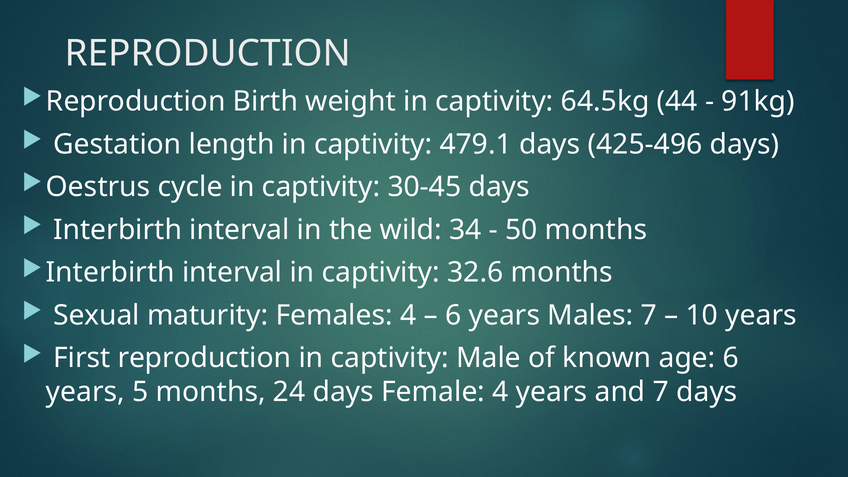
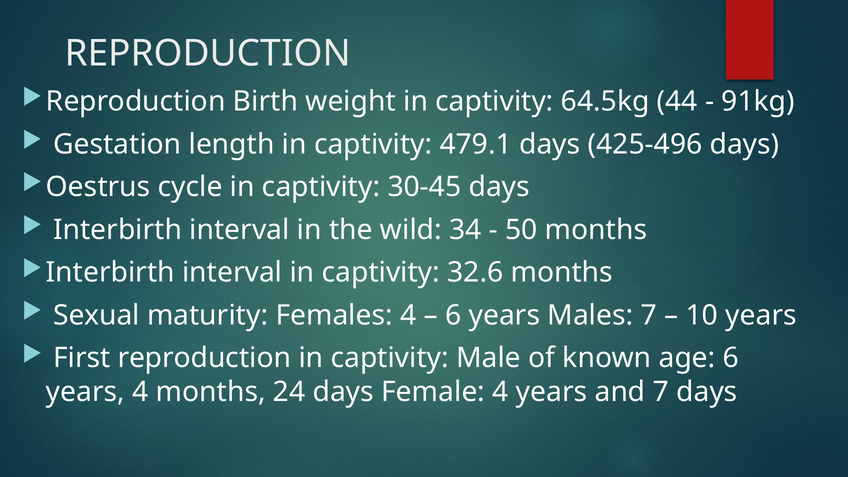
years 5: 5 -> 4 (140, 392)
